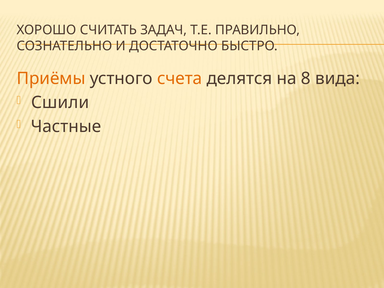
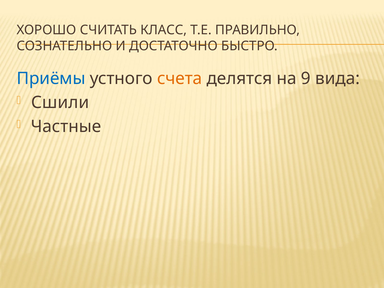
ЗАДАЧ: ЗАДАЧ -> КЛАСС (164, 30)
Приёмы colour: orange -> blue (51, 79)
8: 8 -> 9 (306, 79)
